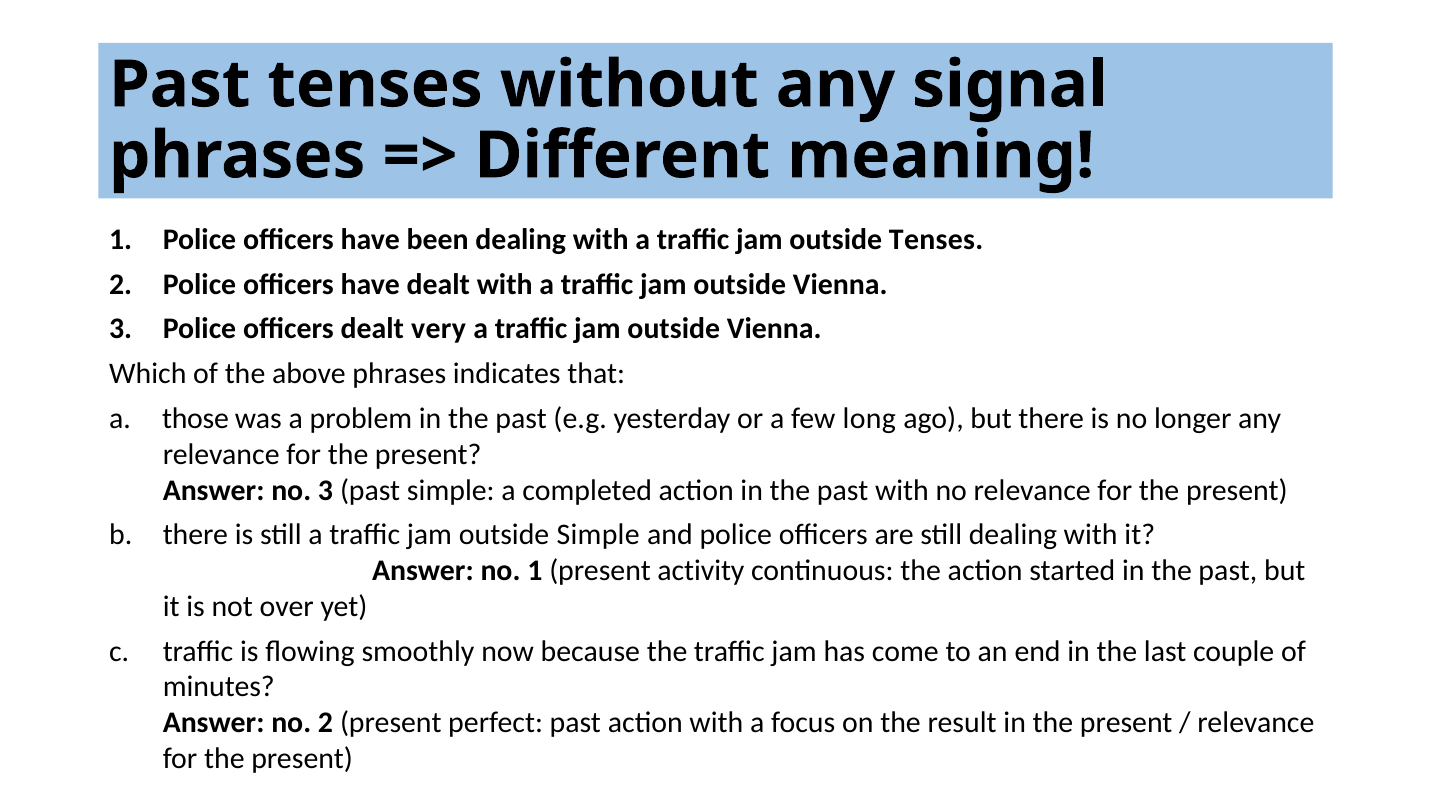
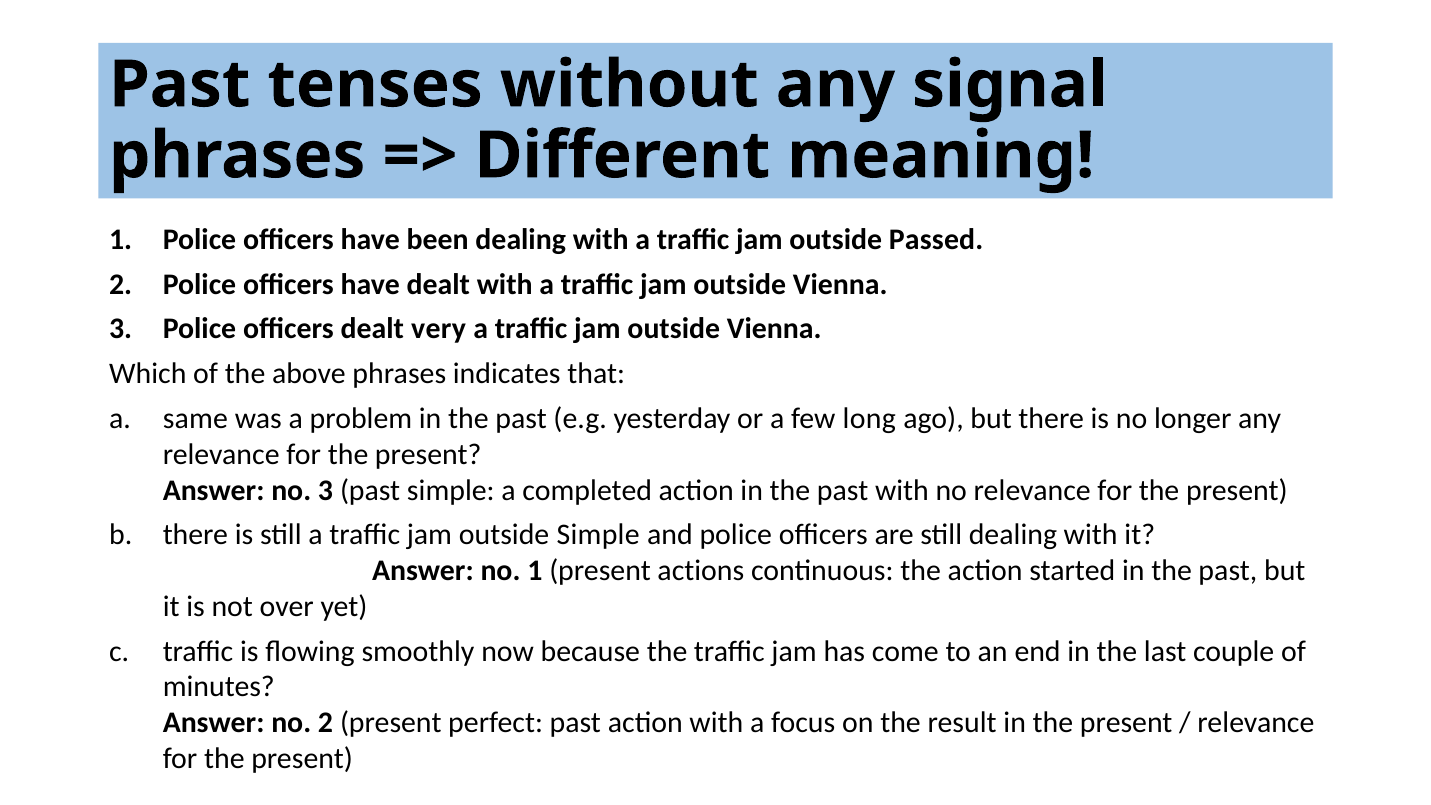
outside Tenses: Tenses -> Passed (936, 240)
those: those -> same (195, 419)
activity: activity -> actions (701, 571)
